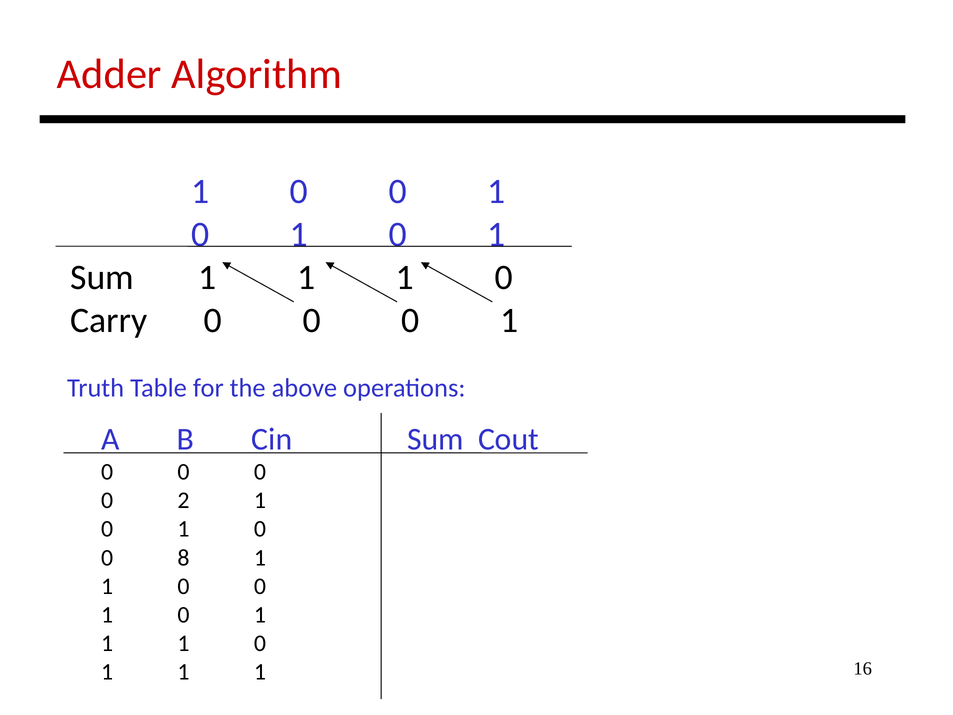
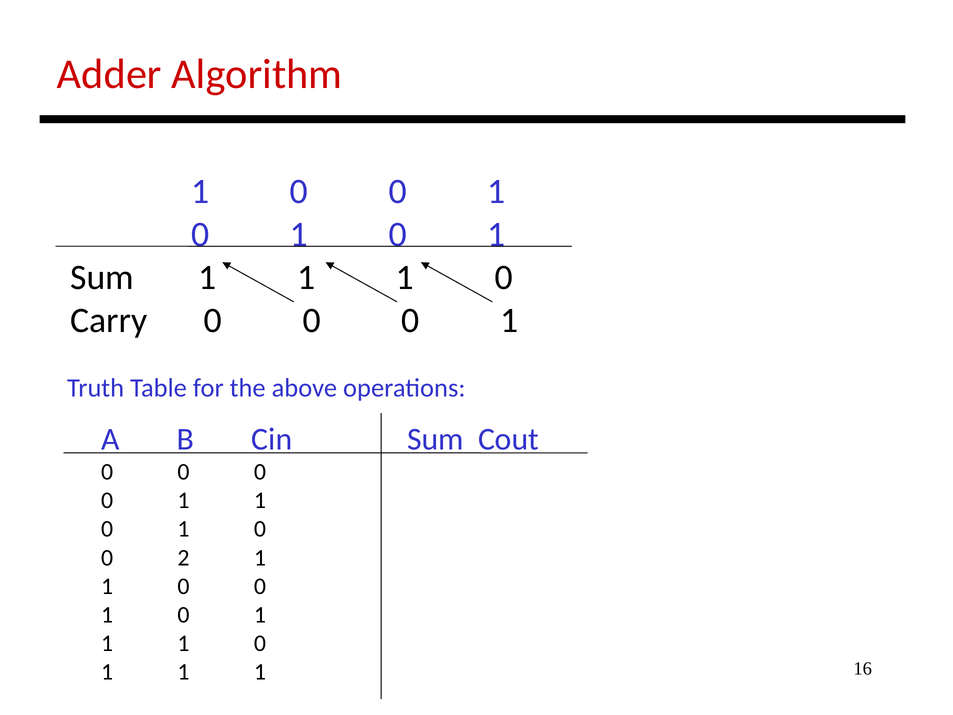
2: 2 -> 1 (183, 500)
8: 8 -> 2 (183, 557)
